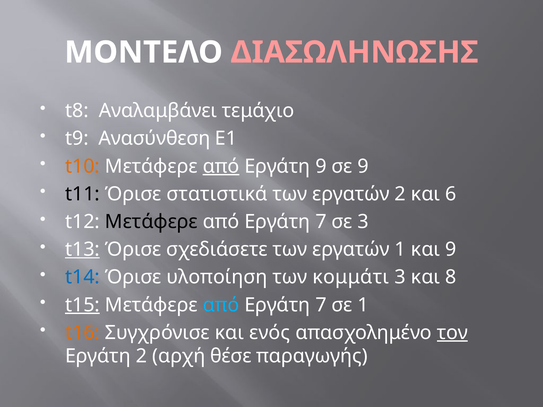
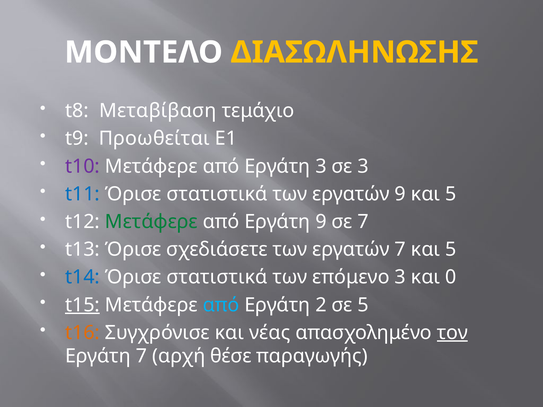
ΔΙΑΣΩΛΗΝΩΣΗΣ colour: pink -> yellow (355, 52)
Αναλαμβάνει: Αναλαμβάνει -> Μεταβίβαση (158, 111)
Ανασύνθεση: Ανασύνθεση -> Προωθείται (154, 139)
t10 colour: orange -> purple (82, 166)
από underline: present -> none (221, 166)
Εργάτη 9: 9 -> 3 (321, 166)
σε 9: 9 -> 3 (363, 166)
t11 colour: black -> blue (82, 194)
εργατών 2: 2 -> 9 (400, 194)
6: 6 -> 5 (451, 194)
Μετάφερε colour: black -> green (151, 222)
7: 7 -> 9 (321, 222)
σε 3: 3 -> 7 (363, 222)
t13 underline: present -> none (82, 250)
εργατών 1: 1 -> 7 (400, 250)
9: 9 -> 5 (451, 250)
υλοποίηση: υλοποίηση -> στατιστικά (217, 277)
κομμάτι: κομμάτι -> επόμενο (351, 277)
8: 8 -> 0 (451, 277)
7: 7 -> 2 (321, 305)
σε 1: 1 -> 5 (363, 305)
ενός: ενός -> νέας (270, 333)
Εργάτη 2: 2 -> 7 (142, 356)
